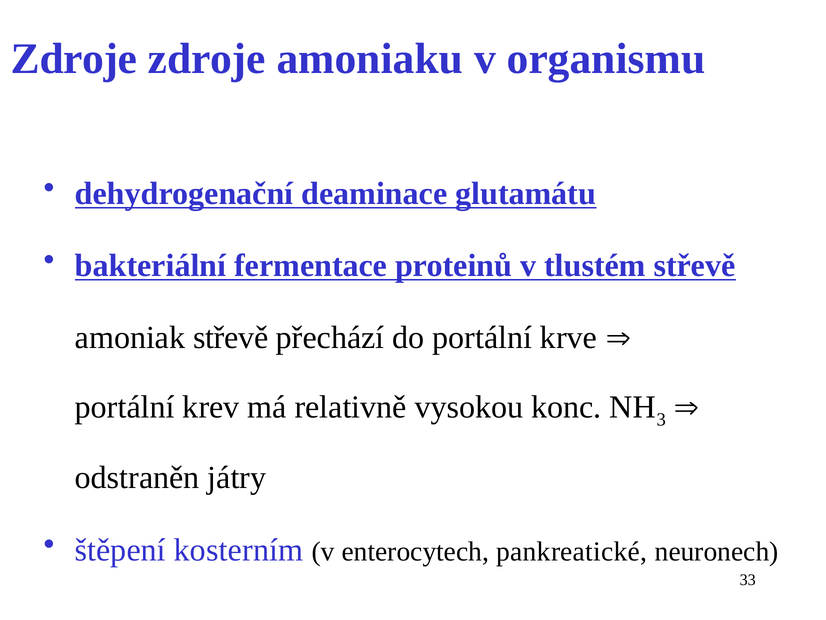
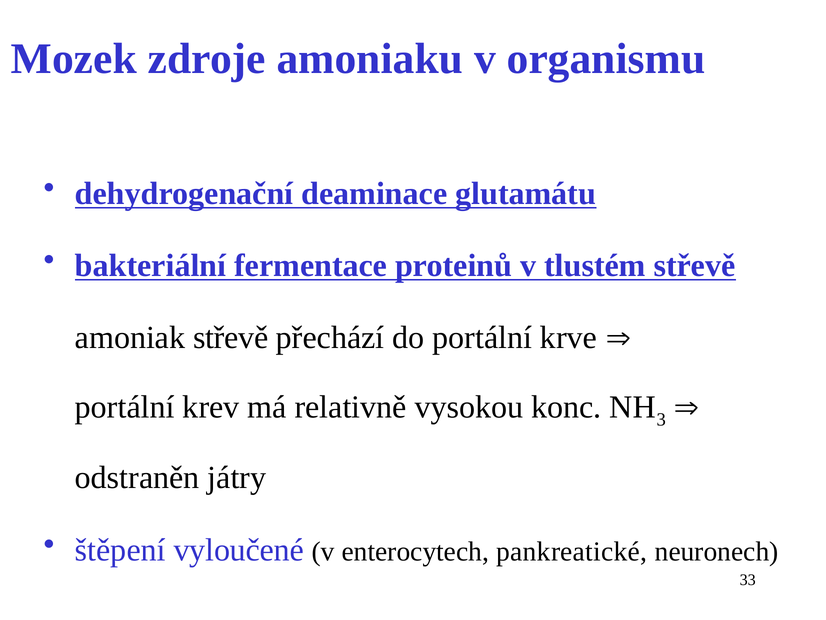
Zdroje: Zdroje -> Mozek (74, 59)
kosterním: kosterním -> vyloučené (239, 549)
